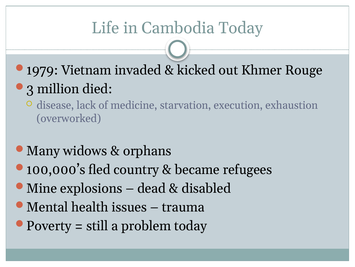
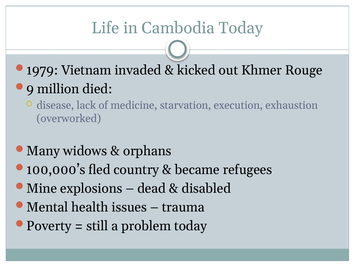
3: 3 -> 9 (30, 89)
